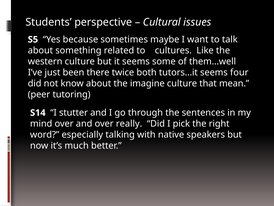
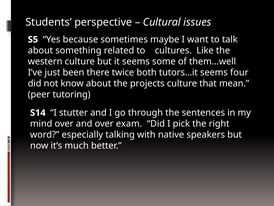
imagine: imagine -> projects (147, 83)
really: really -> exam (129, 123)
